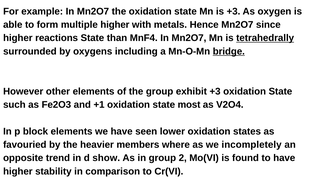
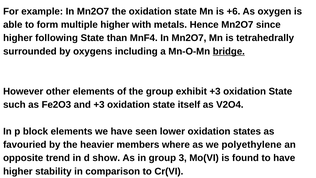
is +3: +3 -> +6 (234, 11)
reactions: reactions -> following (57, 38)
tetrahedrally underline: present -> none (265, 38)
and +1: +1 -> +3 (99, 105)
most: most -> itself (189, 105)
incompletely: incompletely -> polyethylene (252, 144)
2: 2 -> 3 (183, 158)
